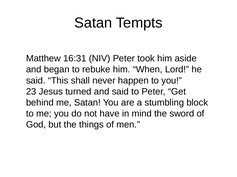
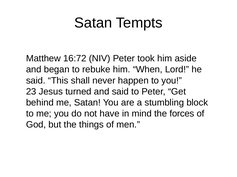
16:31: 16:31 -> 16:72 (75, 59)
sword: sword -> forces (182, 114)
